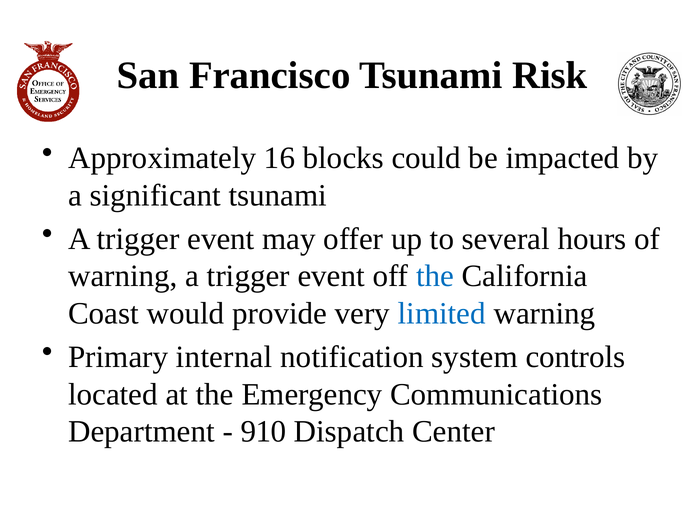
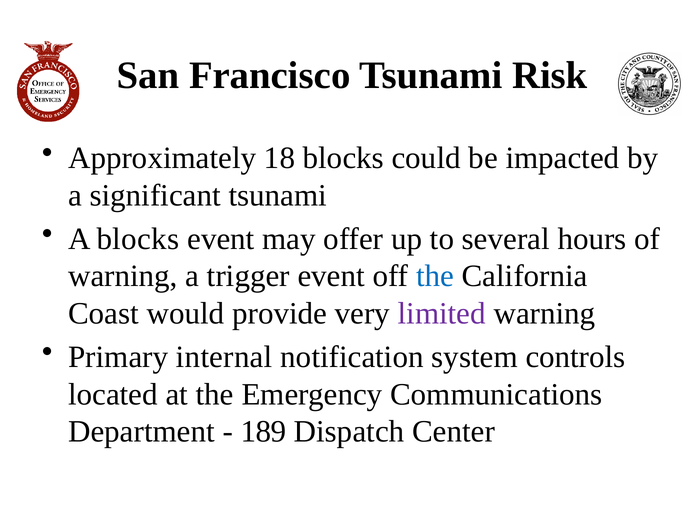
16: 16 -> 18 (280, 158)
trigger: trigger -> blocks (138, 239)
limited colour: blue -> purple (442, 314)
910: 910 -> 189 (264, 432)
